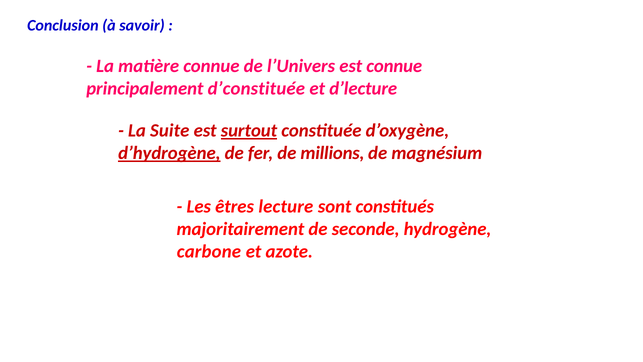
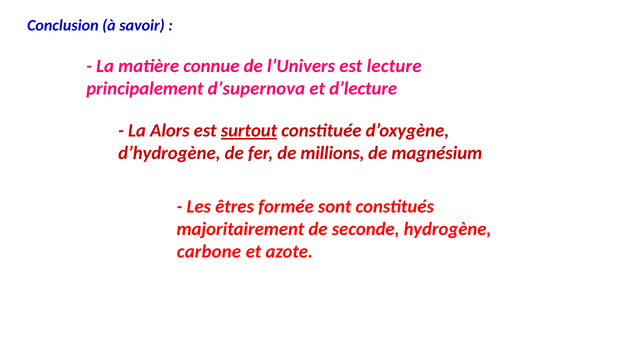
est connue: connue -> lecture (394, 66)
d’constituée: d’constituée -> d’supernova (256, 88)
Suite: Suite -> Alors (170, 131)
d’hydrogène underline: present -> none (169, 153)
lecture: lecture -> formée (286, 206)
